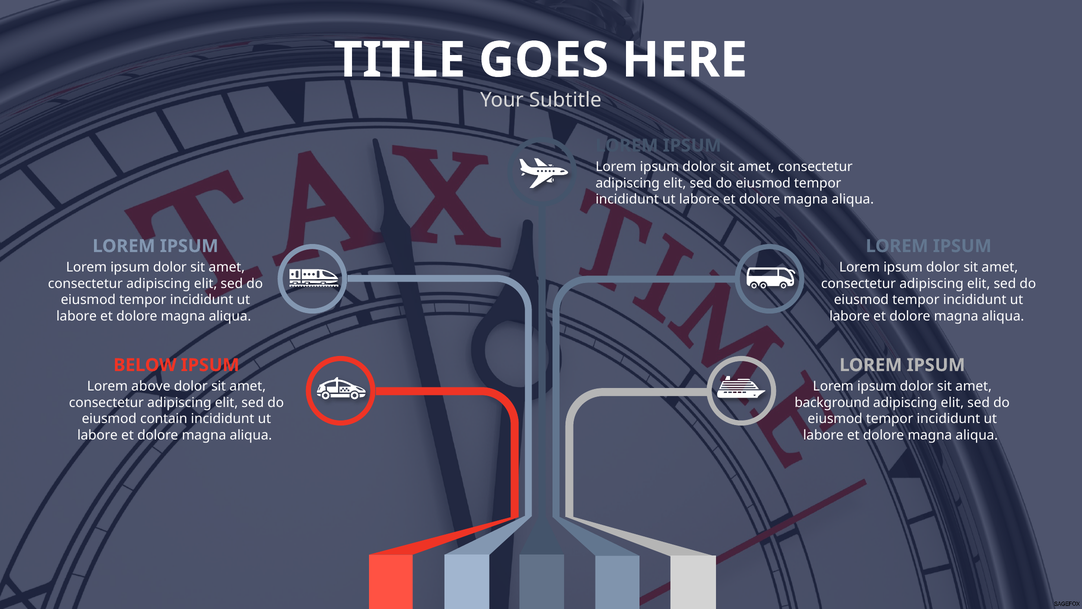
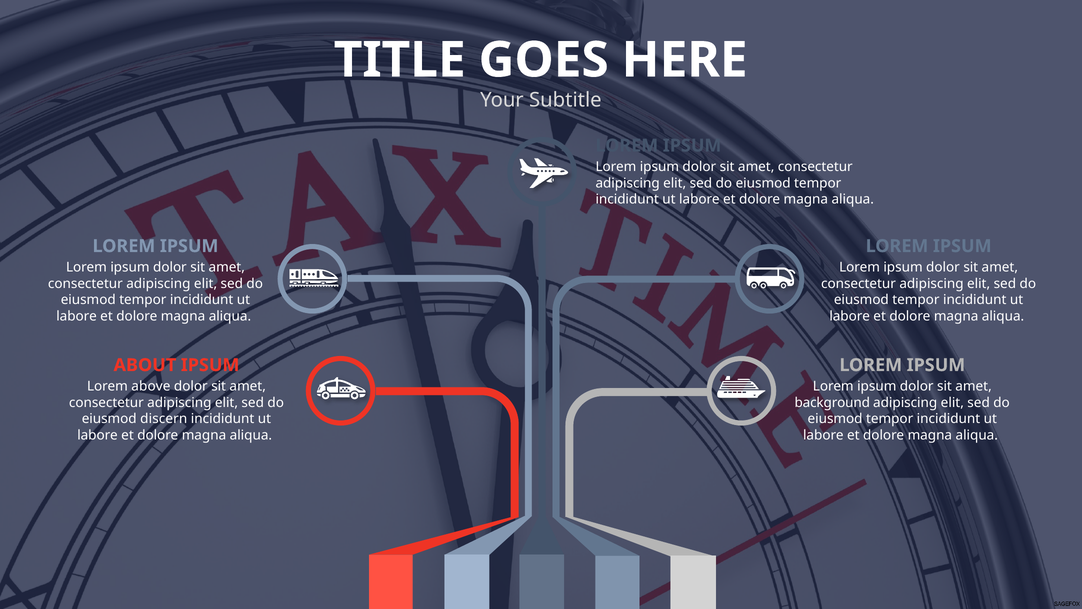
BELOW: BELOW -> ABOUT (145, 365)
contain: contain -> discern (164, 419)
